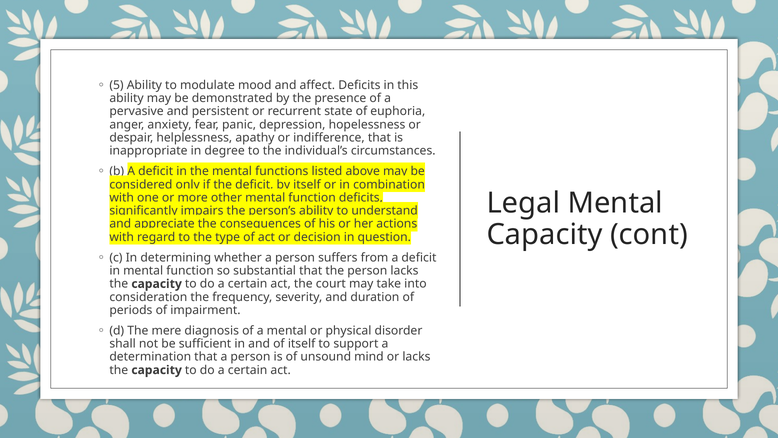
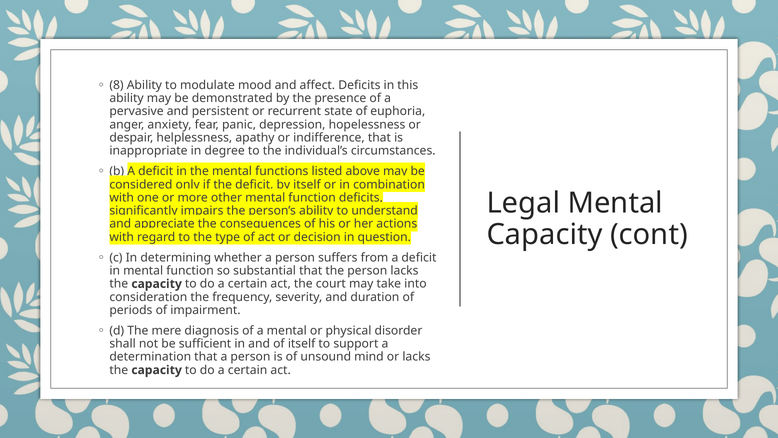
5: 5 -> 8 (117, 85)
